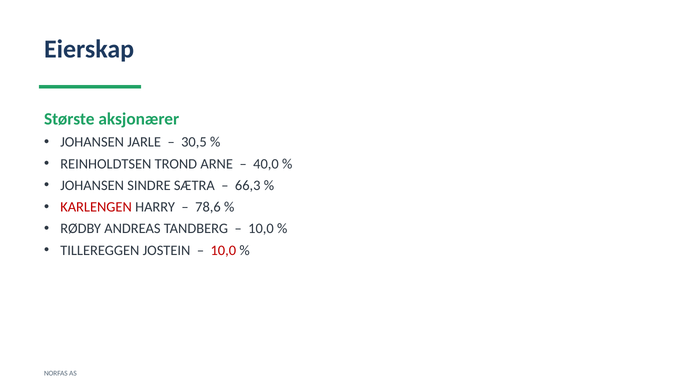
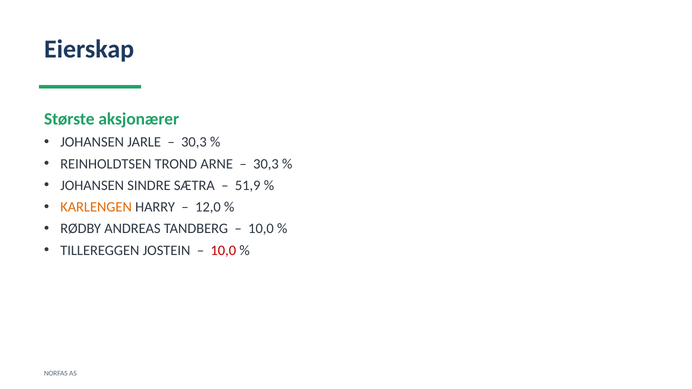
30,5: 30,5 -> 30,3 (194, 142)
40,0: 40,0 -> 30,3 (266, 164)
66,3: 66,3 -> 51,9 (248, 186)
KARLENGEN colour: red -> orange (96, 207)
78,6: 78,6 -> 12,0 (208, 207)
